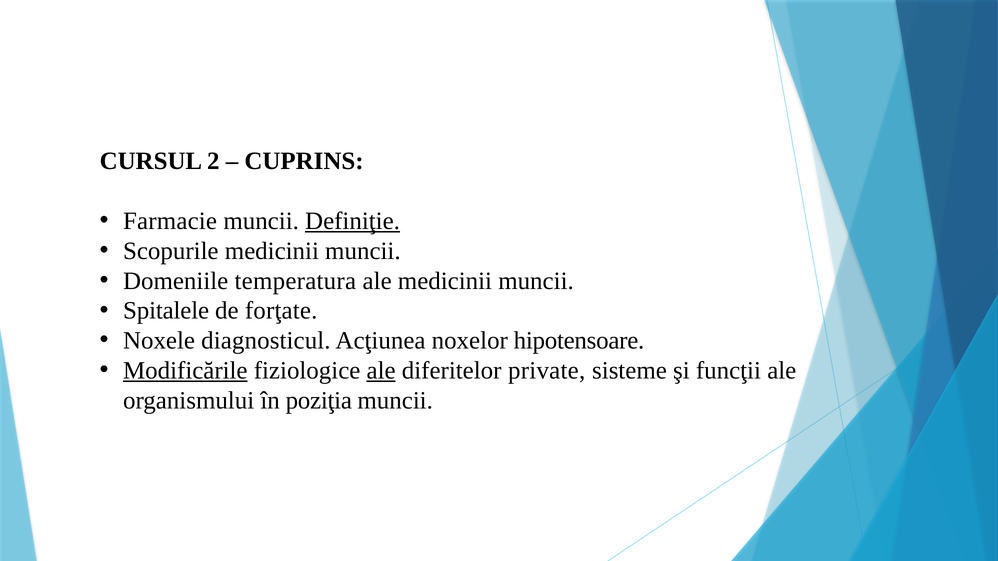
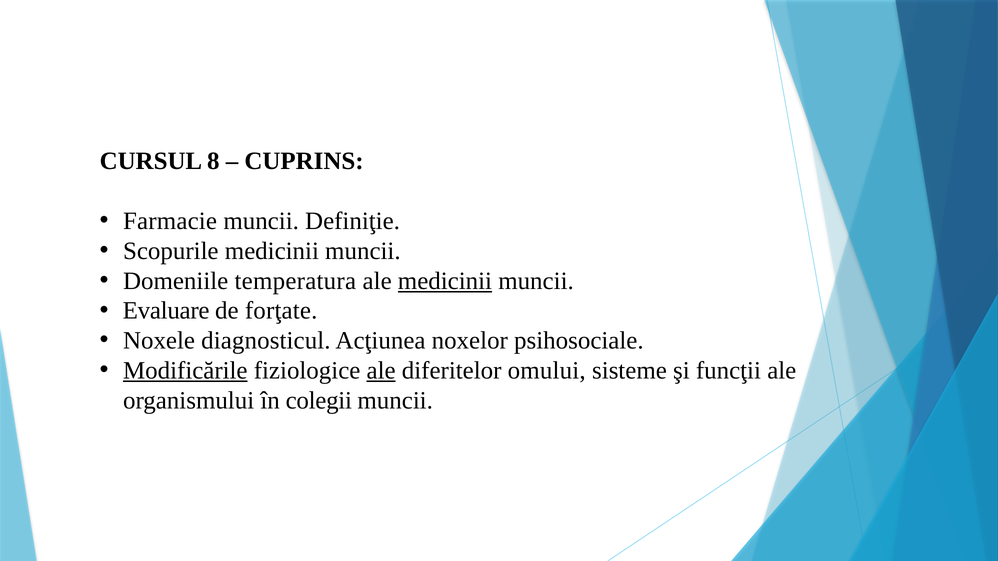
2: 2 -> 8 (213, 161)
Definiţie underline: present -> none (353, 221)
medicinii underline: none -> present (445, 281)
Spitalele: Spitalele -> Evaluare (166, 311)
hipotensoare: hipotensoare -> psihosociale (579, 341)
private: private -> omului (547, 371)
poziţia: poziţia -> colegii (319, 401)
